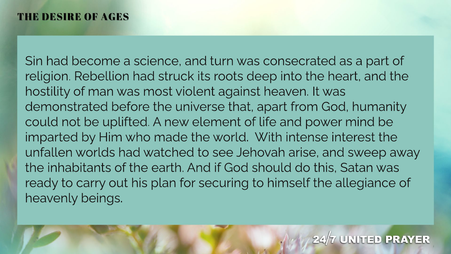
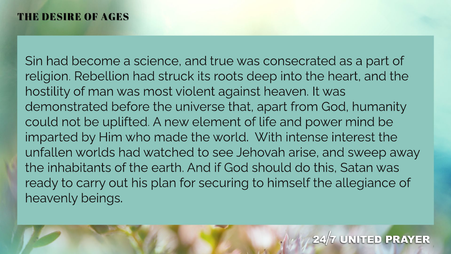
turn: turn -> true (222, 61)
